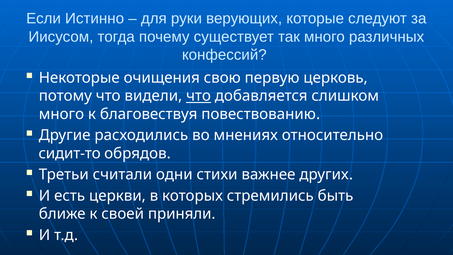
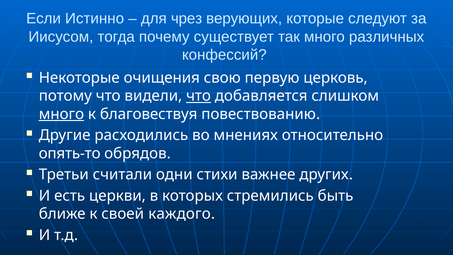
руки: руки -> чрез (187, 19)
много underline: none -> present (61, 114)
сидит-то: сидит-то -> опять-то (70, 153)
приняли: приняли -> каждого (182, 214)
